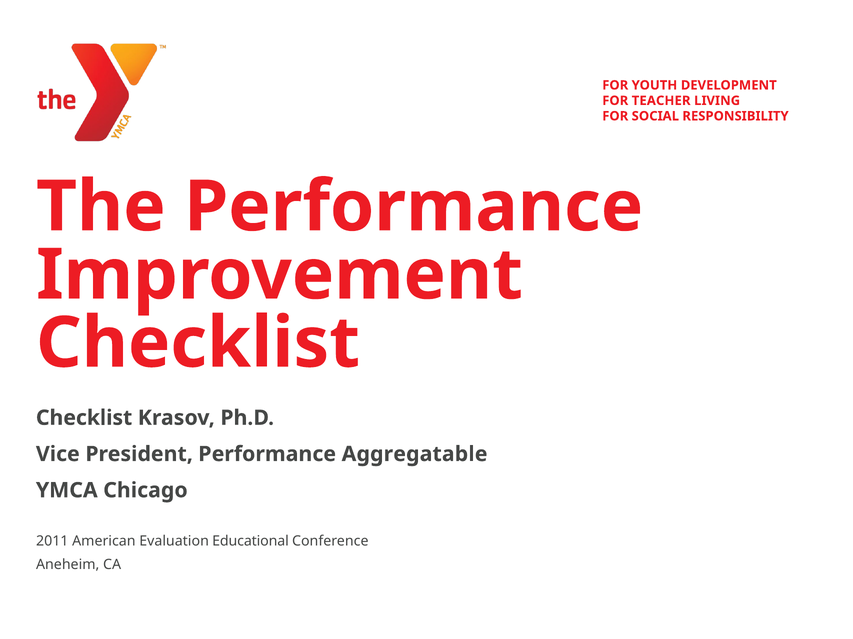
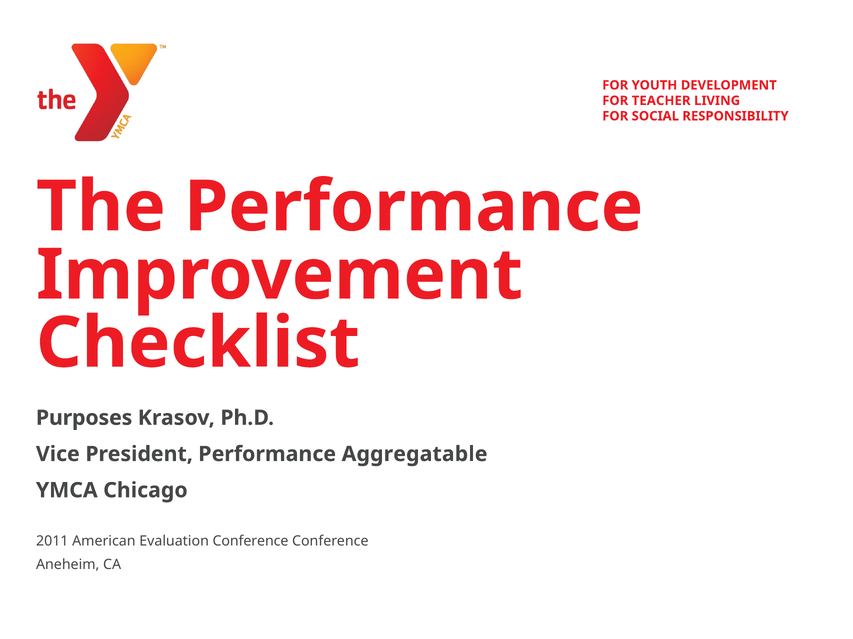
Checklist: Checklist -> Purposes (84, 418)
Evaluation Educational: Educational -> Conference (250, 542)
